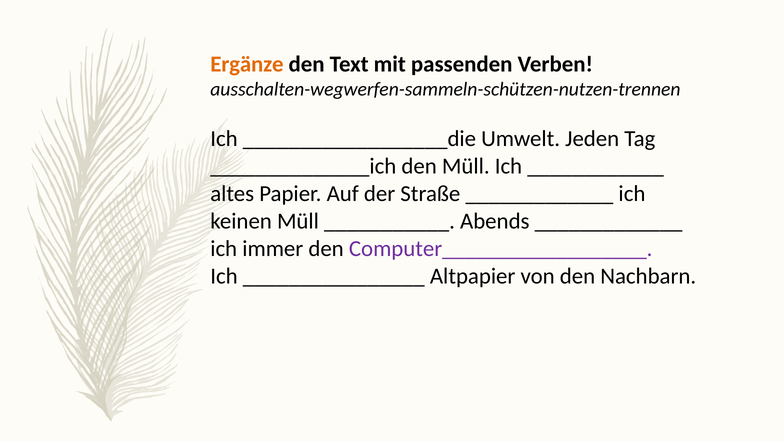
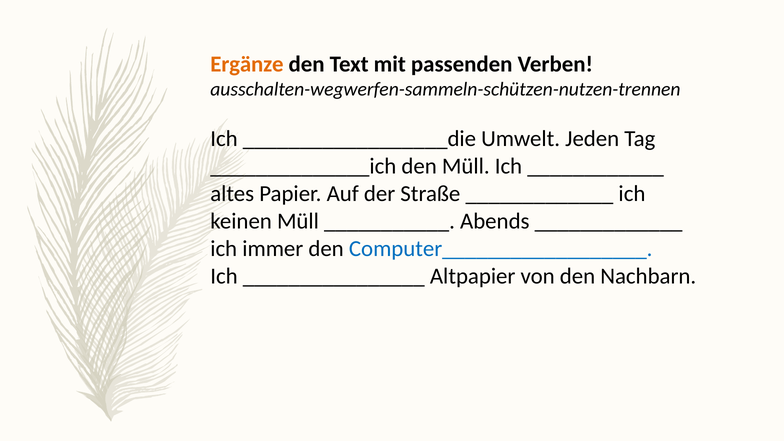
Computer__________________ colour: purple -> blue (501, 249)
